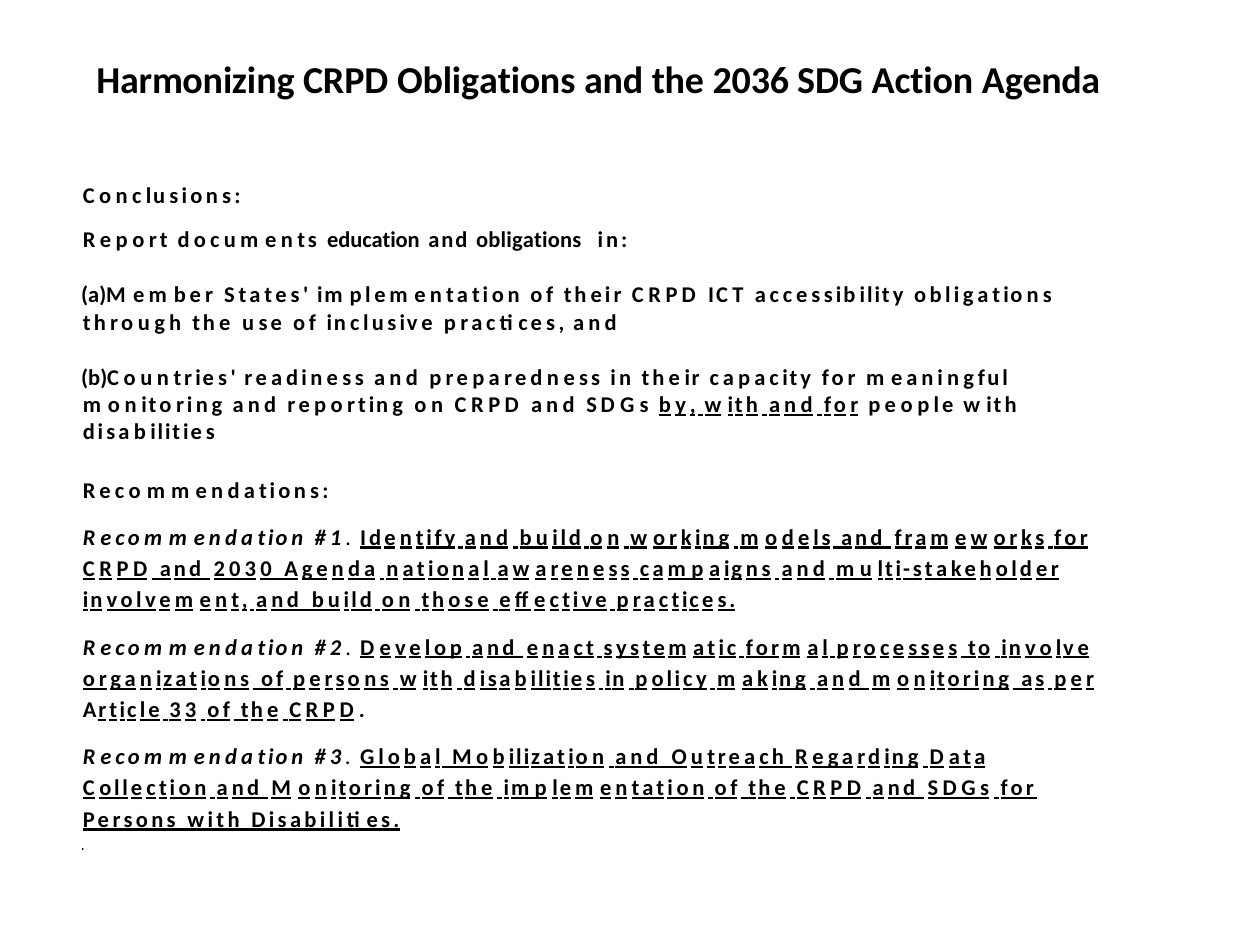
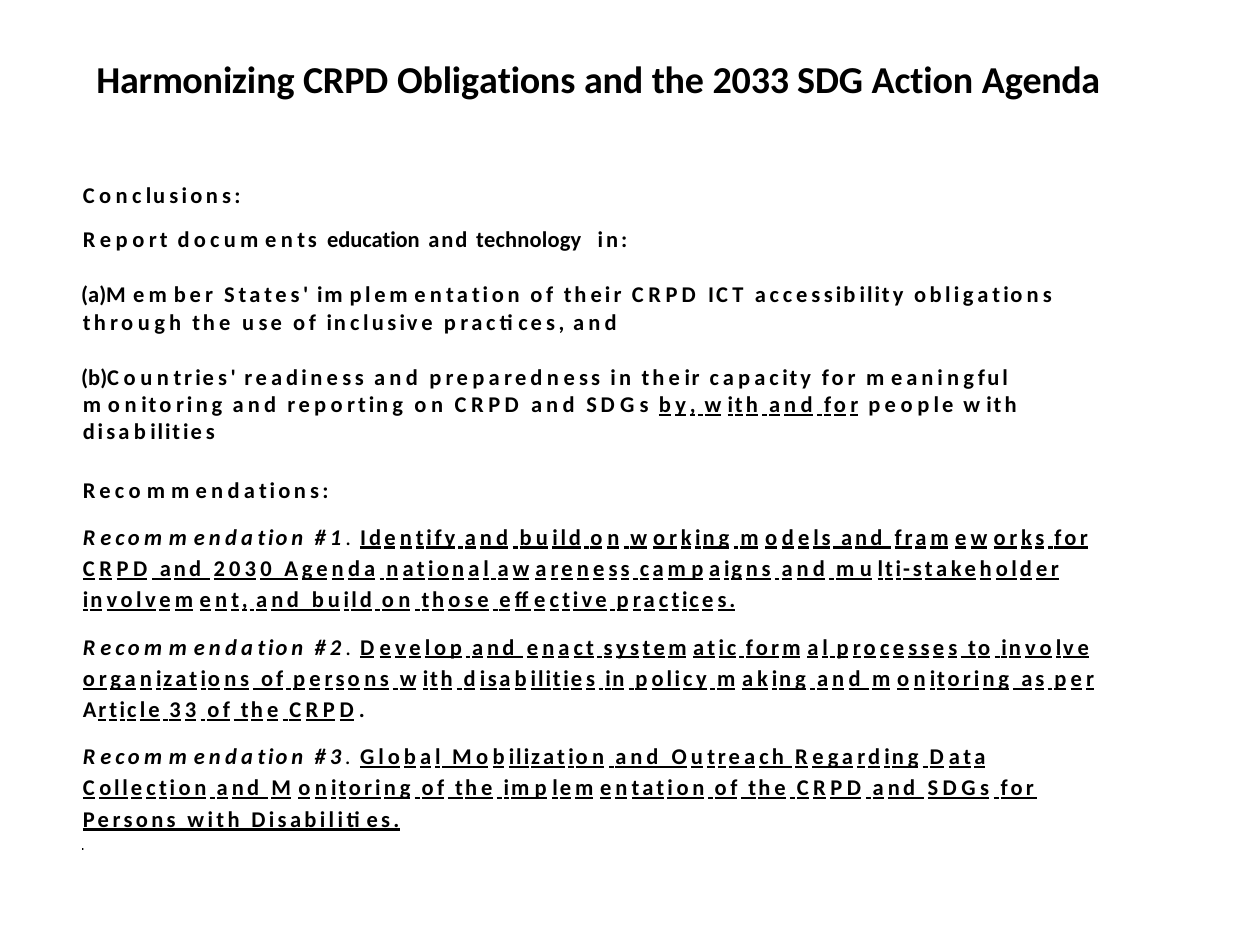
2036: 2036 -> 2033 (751, 81)
and obligations: obligations -> technology (529, 240)
